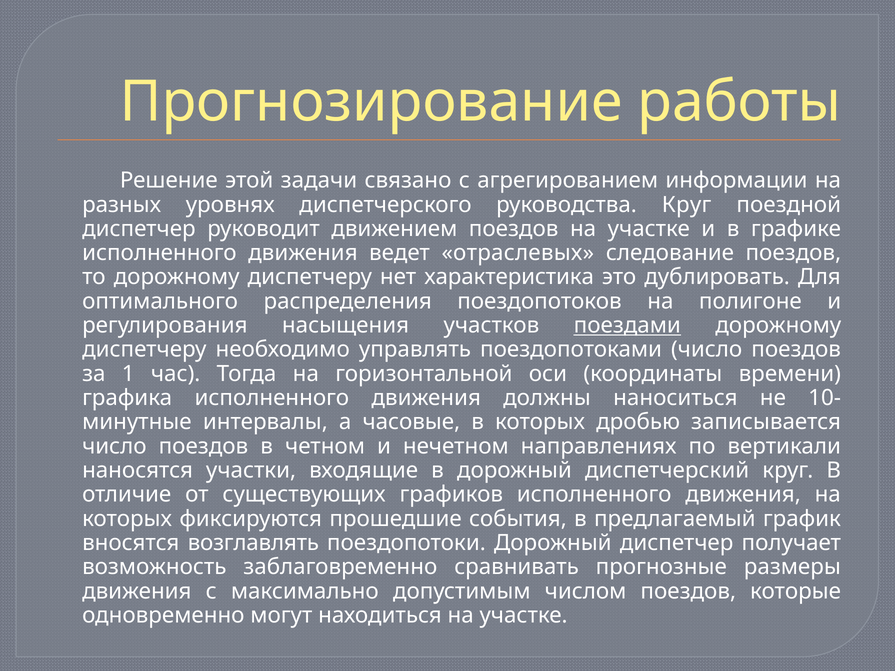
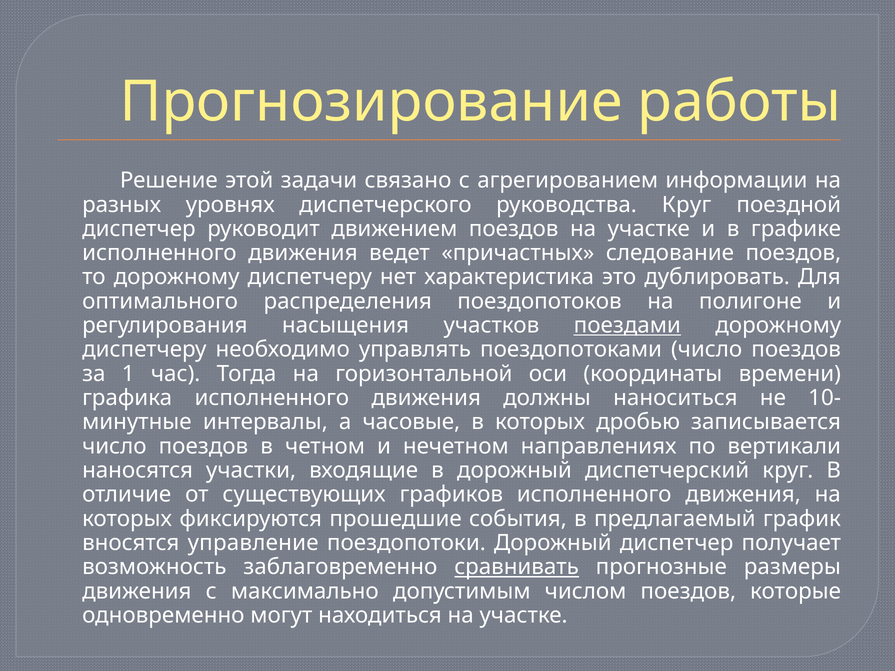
отраслевых: отраслевых -> причастных (518, 253)
возглавлять: возглавлять -> управление (253, 543)
сравнивать underline: none -> present (517, 567)
